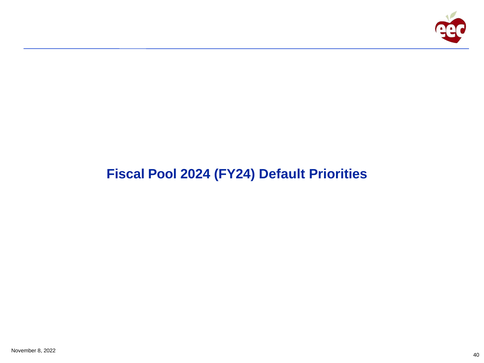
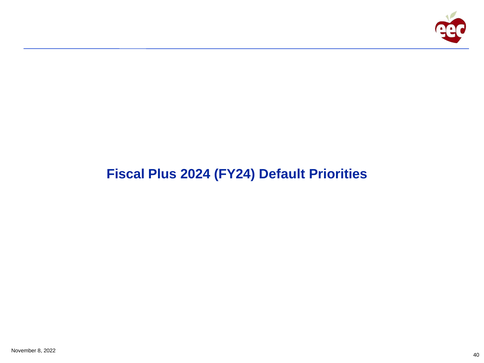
Pool: Pool -> Plus (162, 174)
